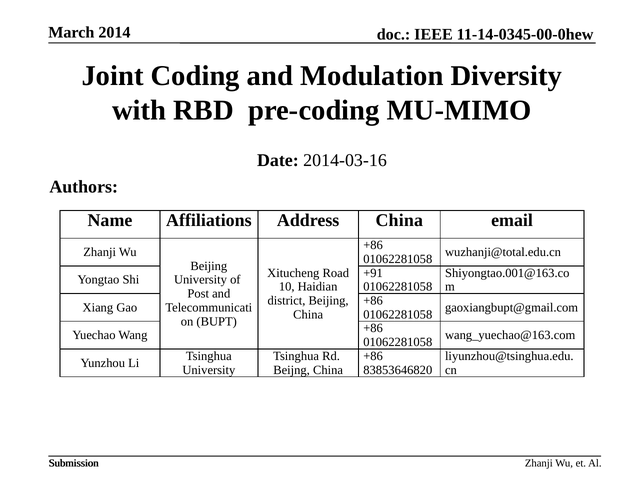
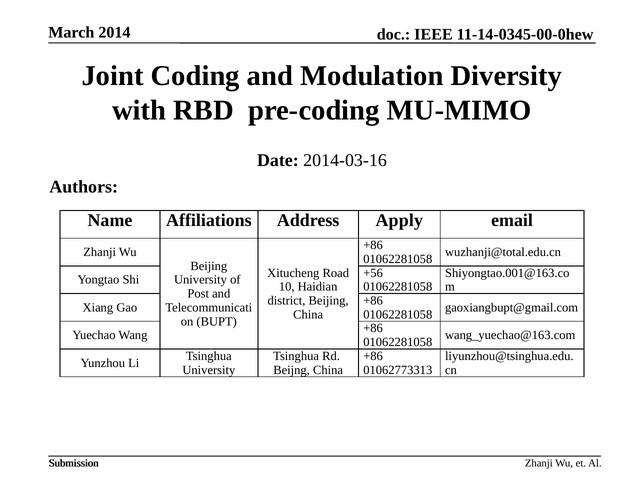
Address China: China -> Apply (399, 221)
+91: +91 -> +56 (373, 273)
83853646820: 83853646820 -> 01062773313 (398, 370)
